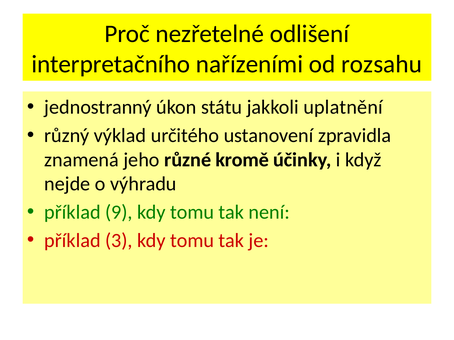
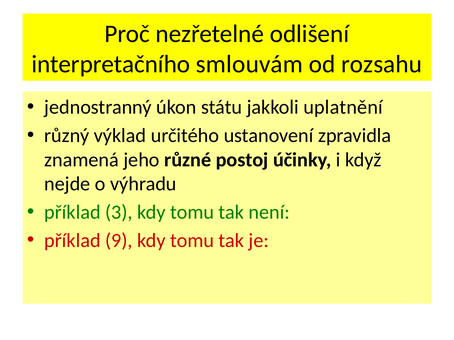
nařízeními: nařízeními -> smlouvám (249, 64)
kromě: kromě -> postoj (242, 160)
9: 9 -> 3 (119, 212)
3: 3 -> 9 (119, 241)
